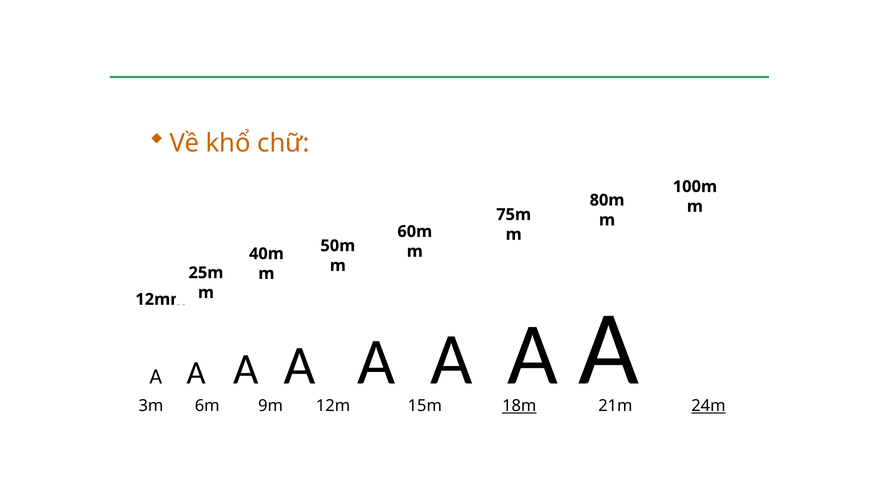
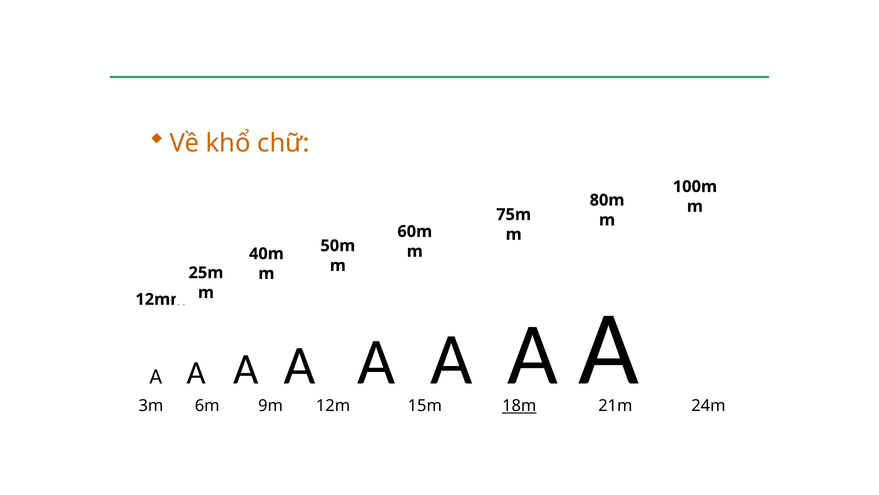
24m underline: present -> none (708, 405)
